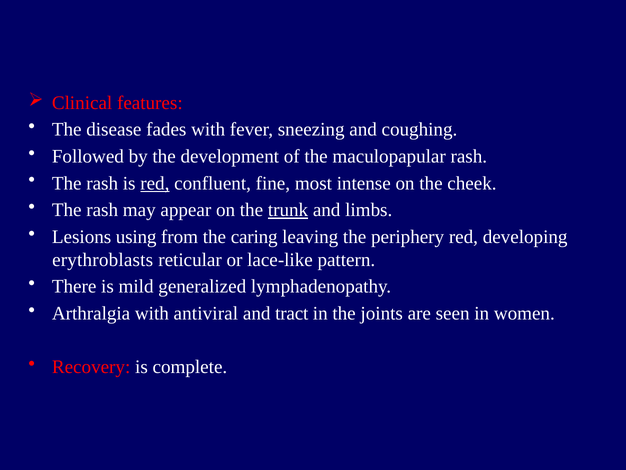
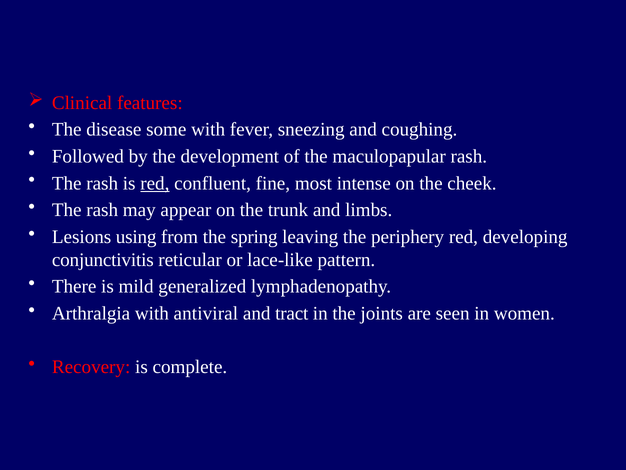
fades: fades -> some (166, 130)
trunk underline: present -> none (288, 210)
caring: caring -> spring (254, 237)
erythroblasts: erythroblasts -> conjunctivitis (103, 260)
